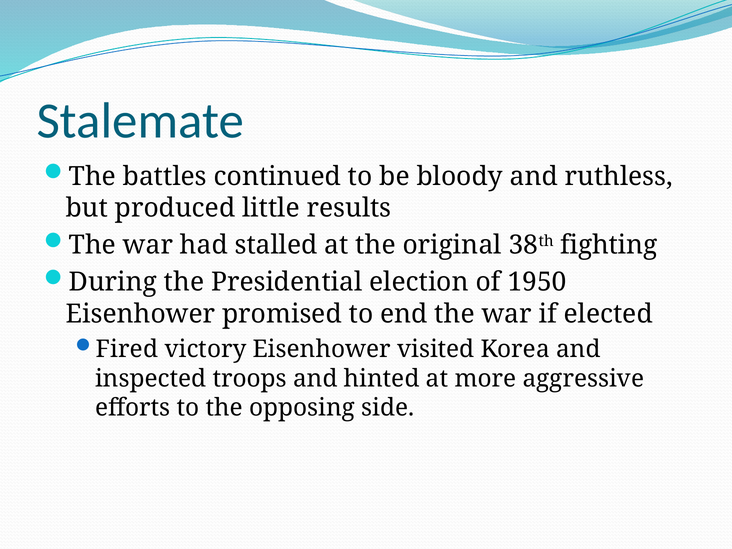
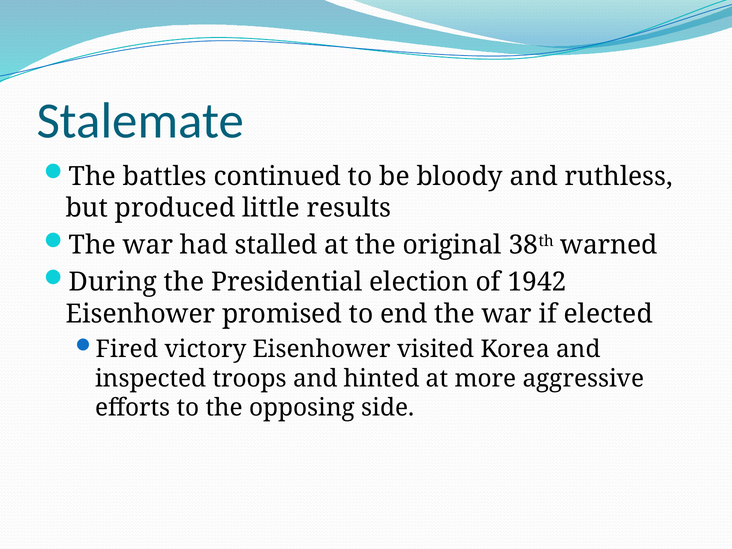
fighting: fighting -> warned (609, 245)
1950: 1950 -> 1942 (537, 282)
